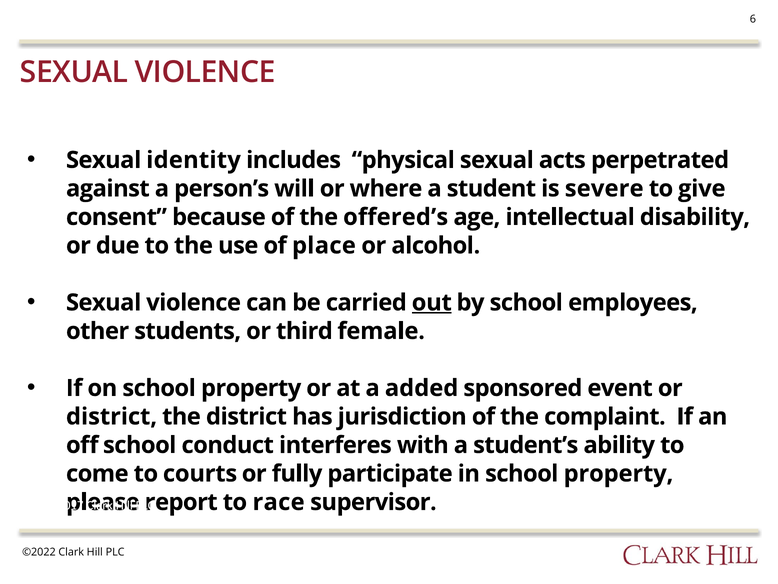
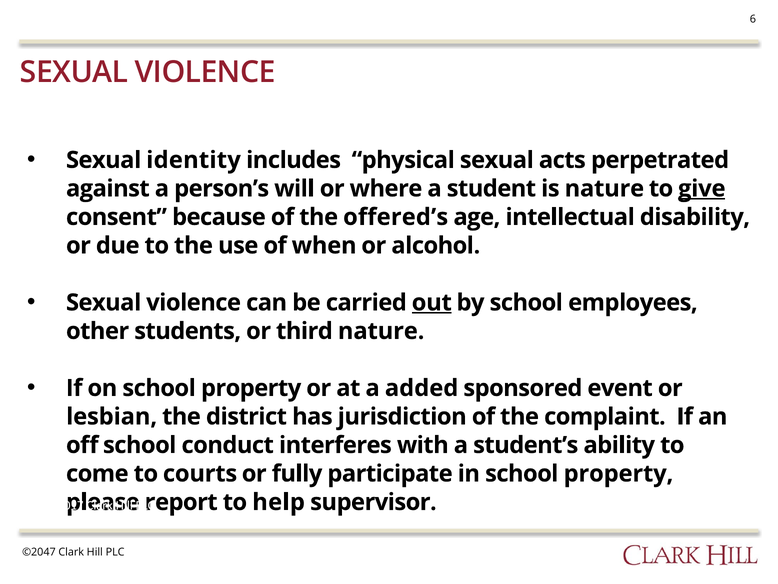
is severe: severe -> nature (604, 188)
give underline: none -> present (702, 188)
place: place -> when (324, 245)
third female: female -> nature (381, 331)
district: district -> lesbian (112, 416)
race: race -> help (279, 502)
©2022: ©2022 -> ©2047 (39, 552)
